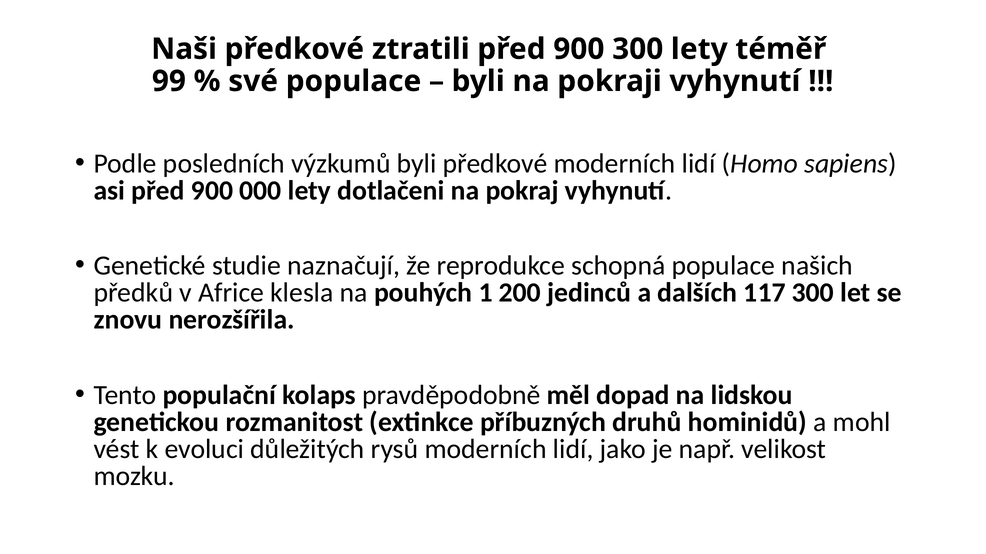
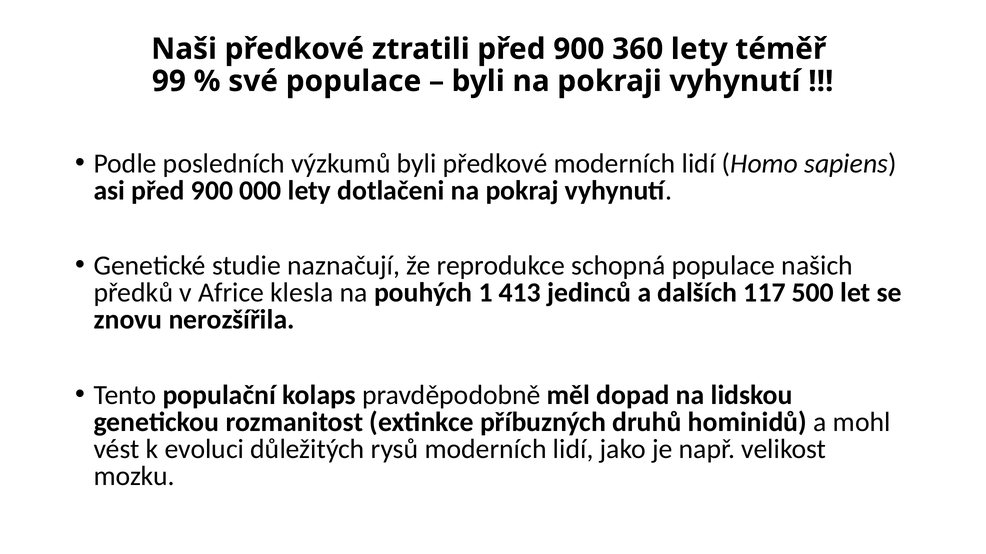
900 300: 300 -> 360 (638, 49)
200: 200 -> 413 (520, 293)
117 300: 300 -> 500 (813, 293)
